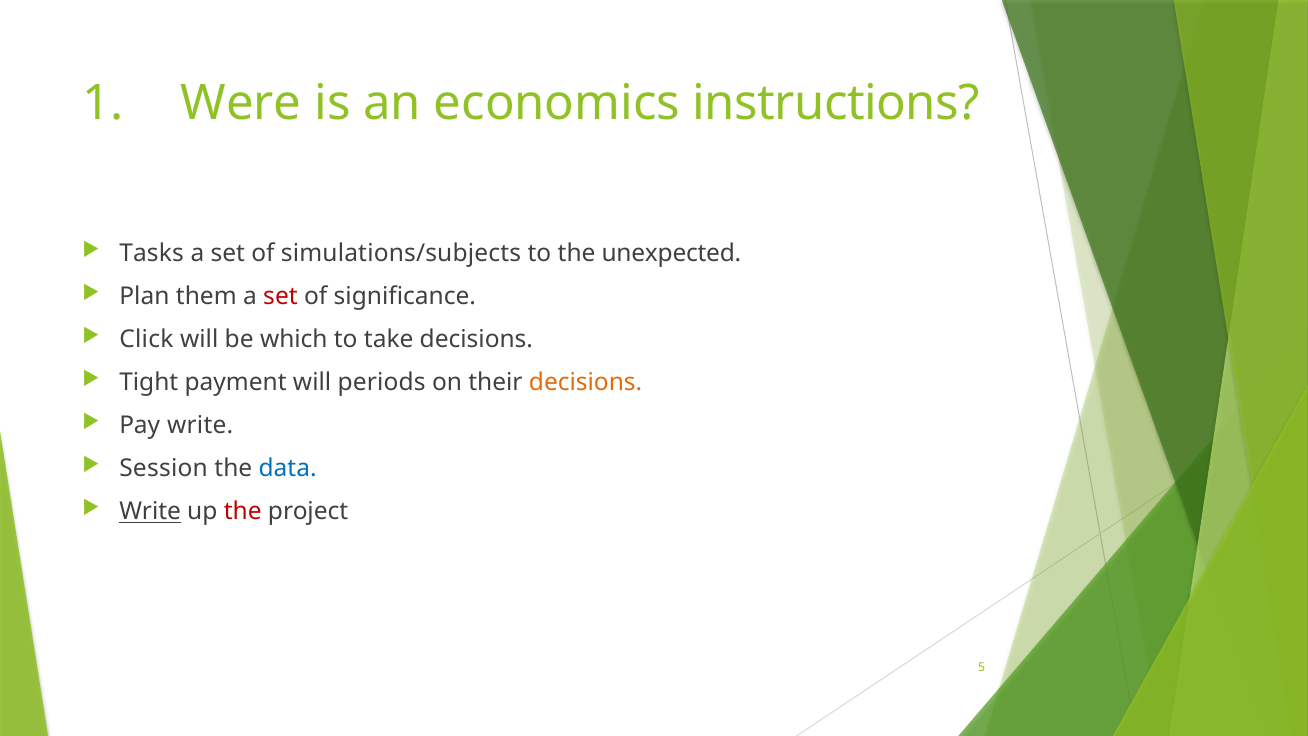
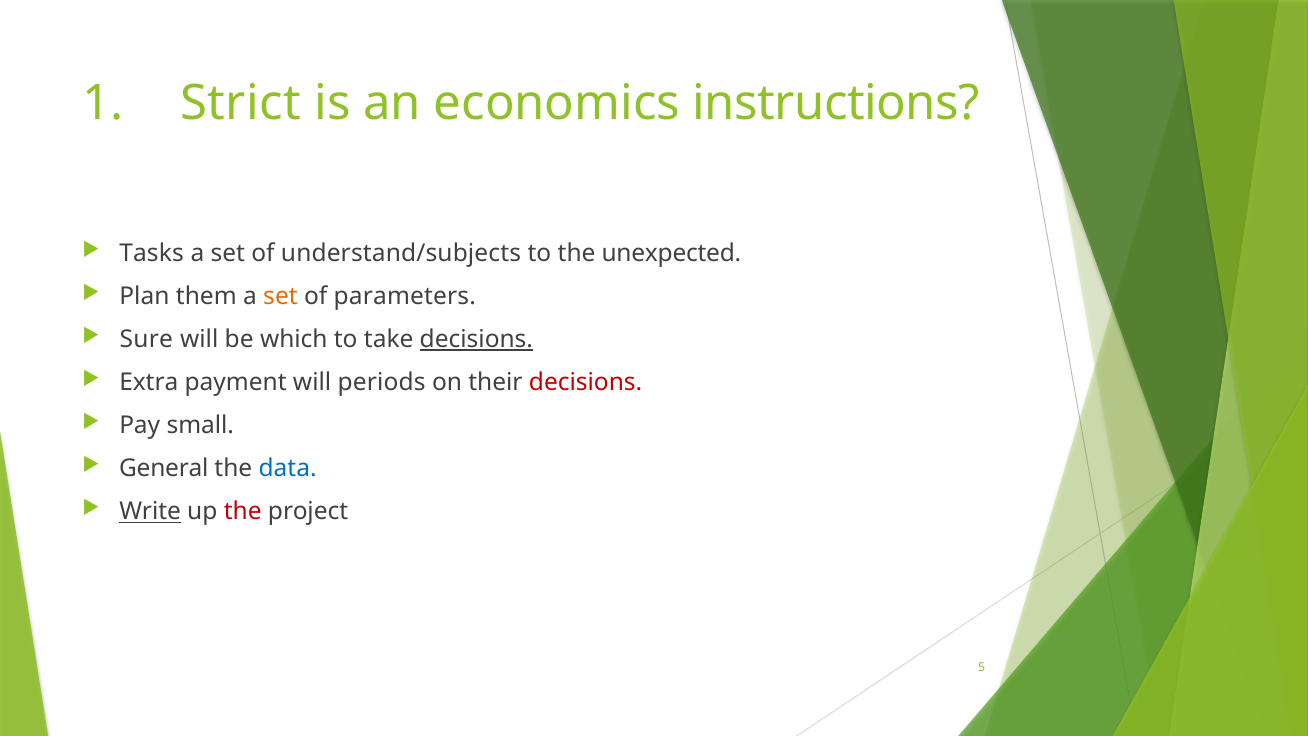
Were: Were -> Strict (241, 103)
simulations/subjects: simulations/subjects -> understand/subjects (401, 253)
set colour: red -> orange (280, 296)
significance: significance -> parameters (405, 296)
Click: Click -> Sure (146, 339)
decisions underline: none -> present (476, 339)
Tight: Tight -> Extra (149, 382)
decisions colour: orange -> red (586, 382)
Pay write: write -> small (200, 425)
Session: Session -> General (164, 468)
